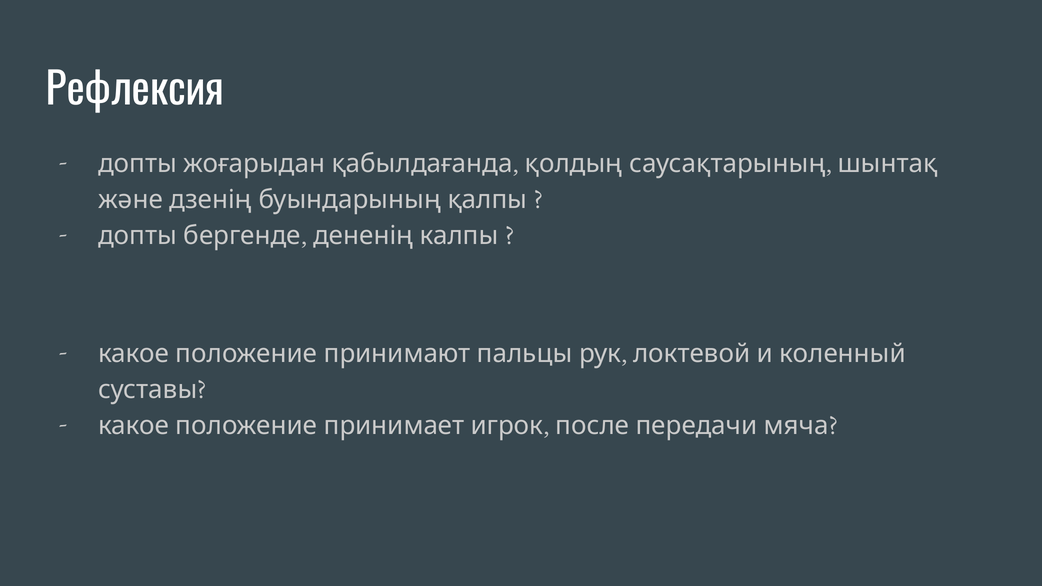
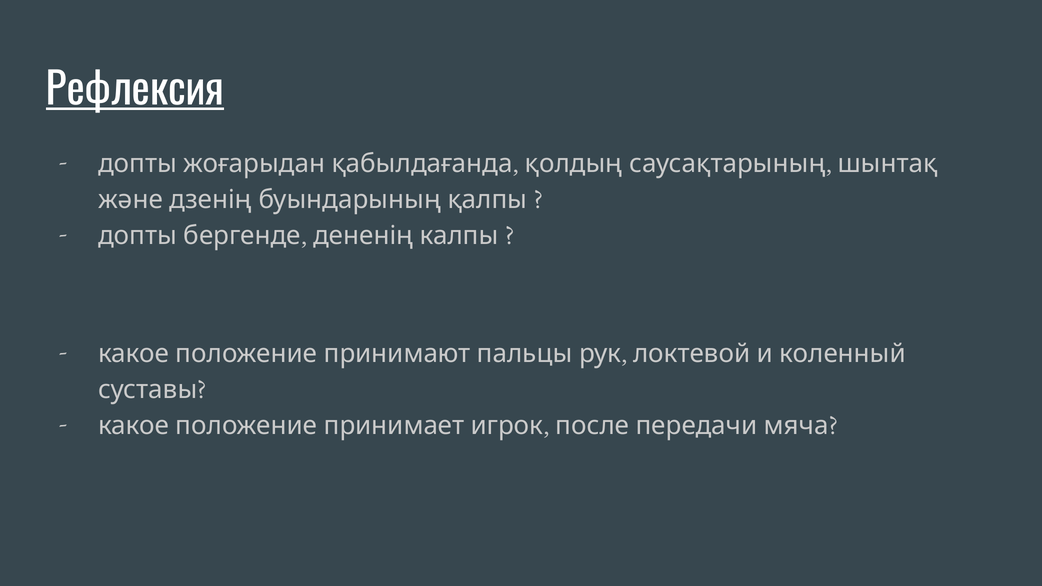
Рефлексия underline: none -> present (135, 90)
